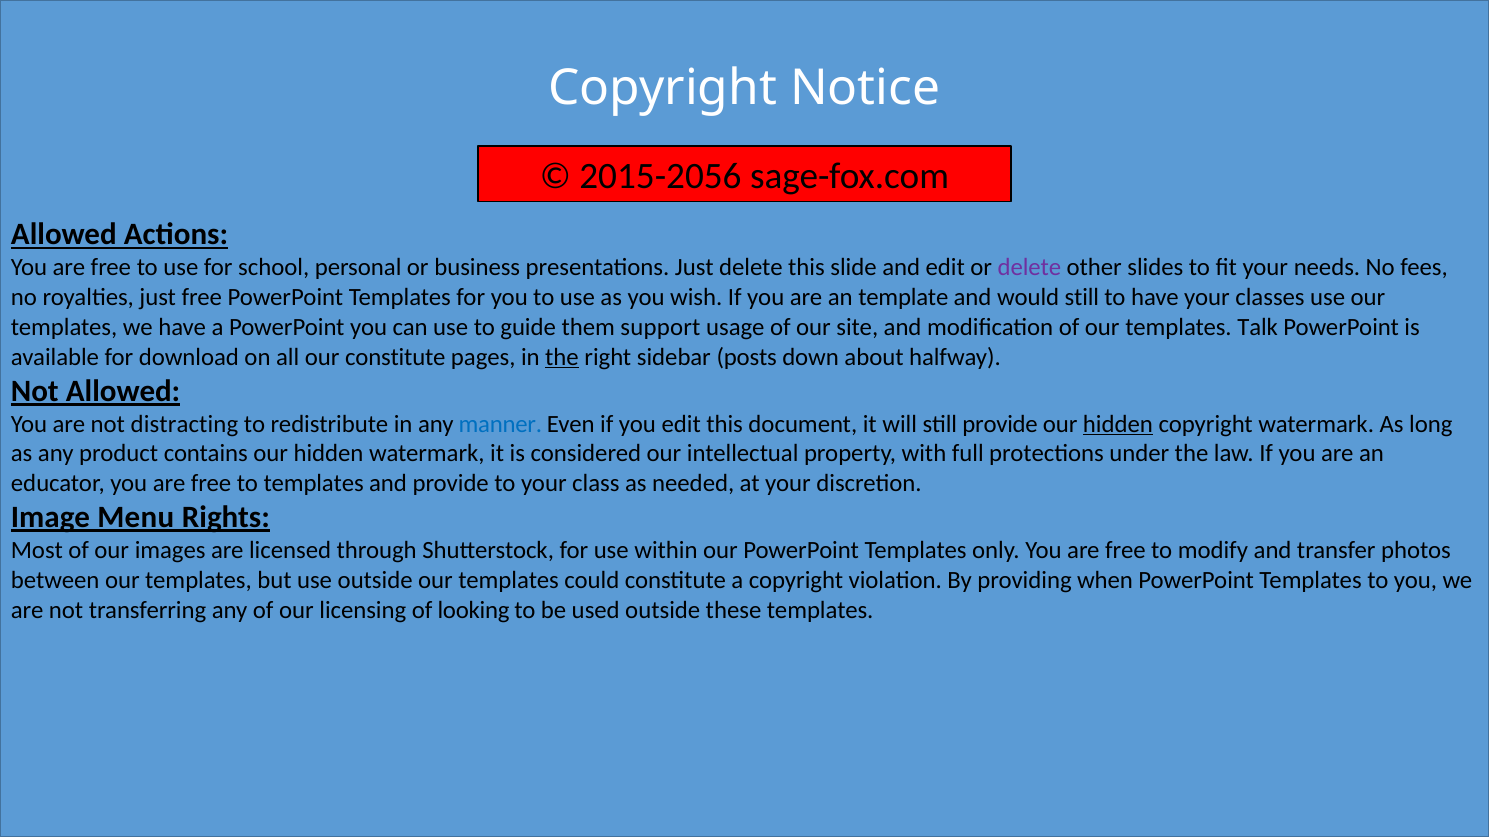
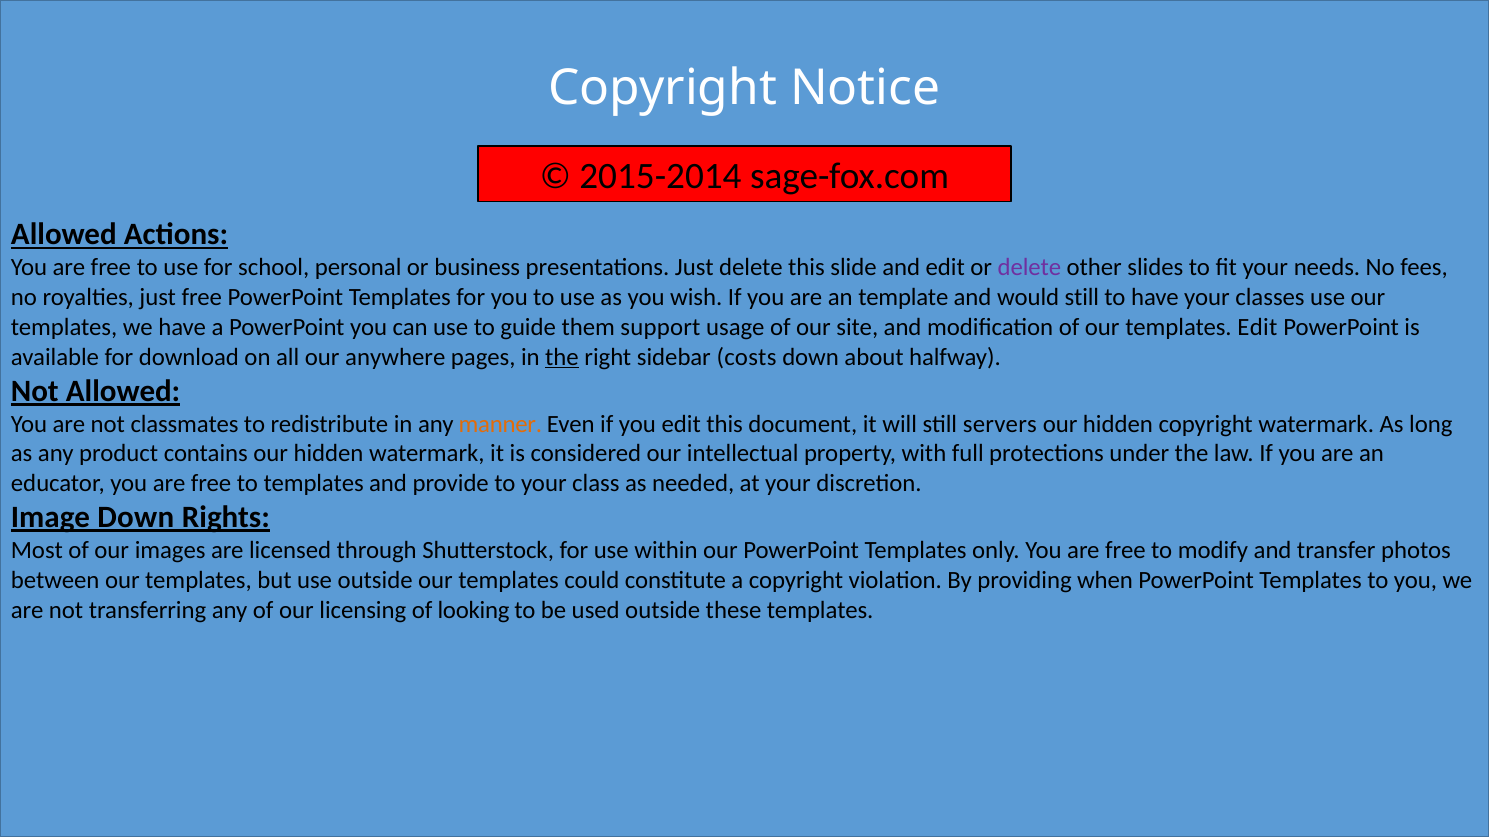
2015-2056: 2015-2056 -> 2015-2014 (660, 177)
templates Talk: Talk -> Edit (1257, 327)
our constitute: constitute -> anywhere (395, 357)
posts: posts -> costs (746, 357)
distracting: distracting -> classmates (185, 424)
manner colour: blue -> orange (500, 424)
still provide: provide -> servers (1000, 424)
hidden underline: present -> none (1118, 424)
Image Menu: Menu -> Down (136, 518)
